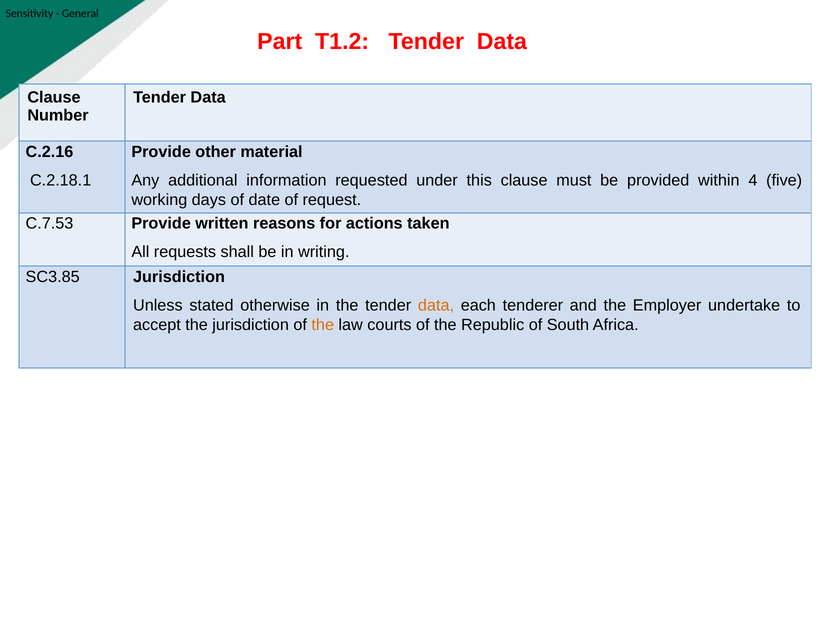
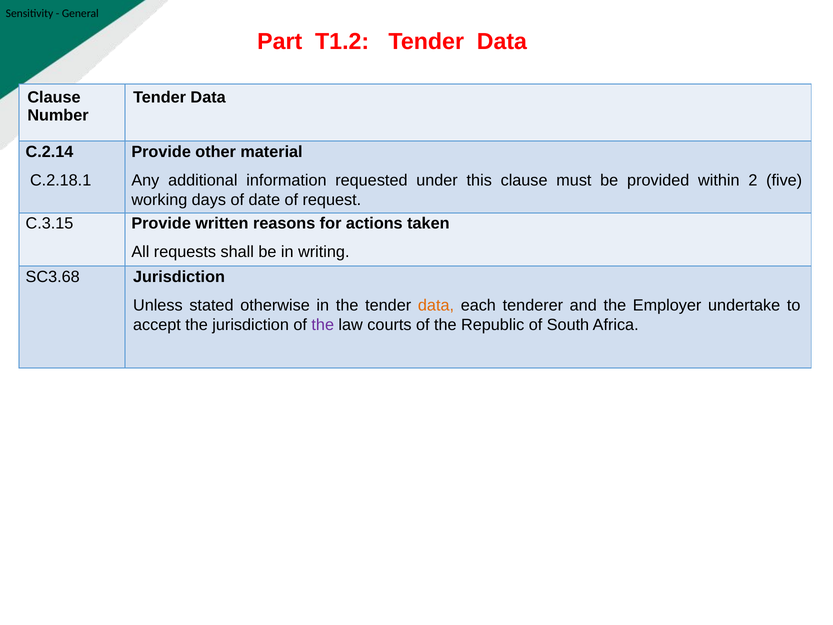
C.2.16: C.2.16 -> C.2.14 (49, 152)
4: 4 -> 2 (753, 180)
C.7.53: C.7.53 -> C.3.15 (49, 223)
SC3.85: SC3.85 -> SC3.68 (53, 277)
the colour: orange -> purple (323, 325)
